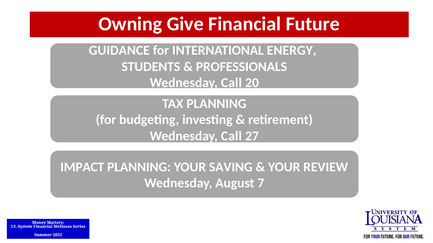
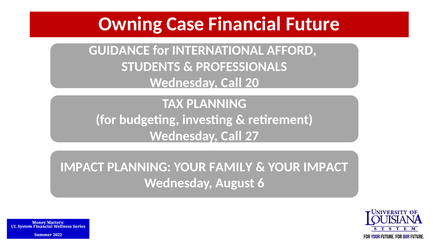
Give: Give -> Case (185, 24)
ENERGY: ENERGY -> AFFORD (292, 51)
SAVING: SAVING -> FAMILY (231, 167)
YOUR REVIEW: REVIEW -> IMPACT (326, 167)
7: 7 -> 6 (261, 184)
